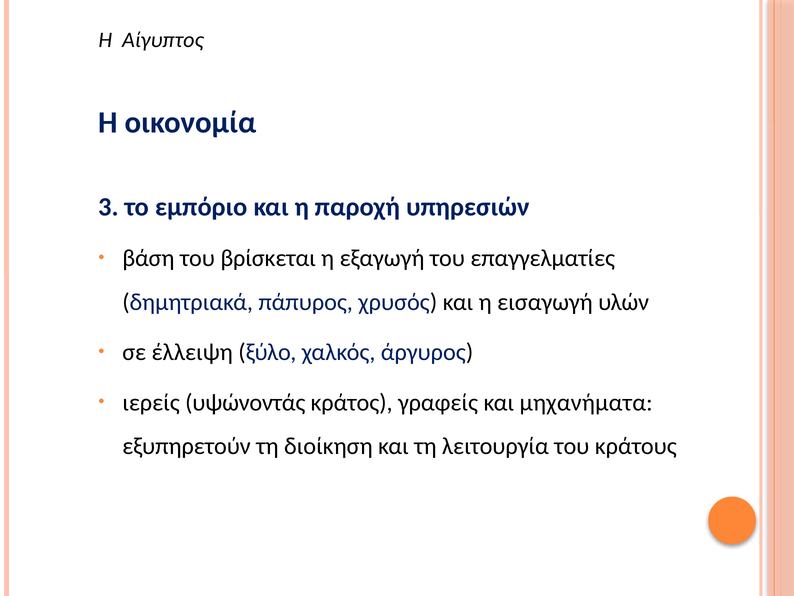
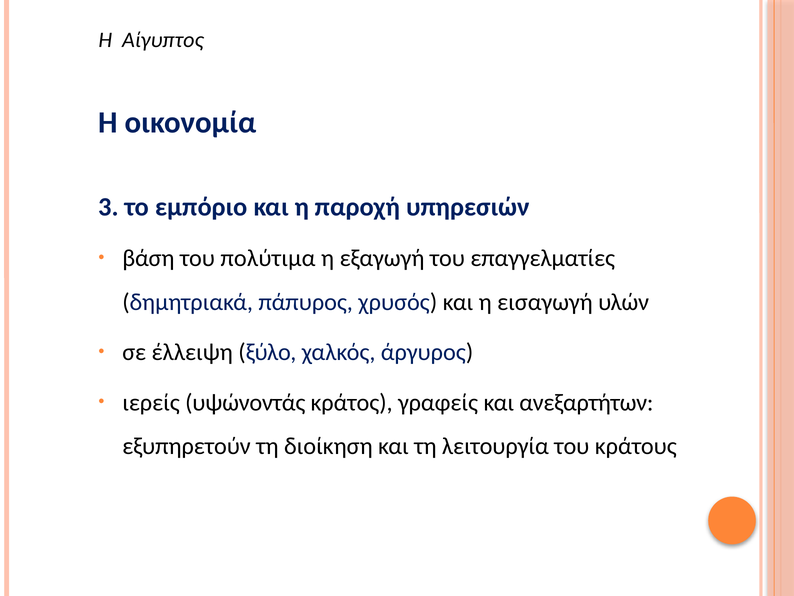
βρίσκεται: βρίσκεται -> πολύτιμα (268, 258)
μηχανήματα: μηχανήματα -> ανεξαρτήτων (586, 402)
